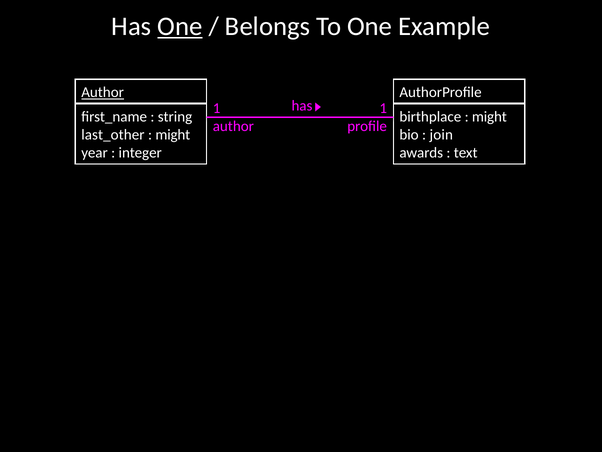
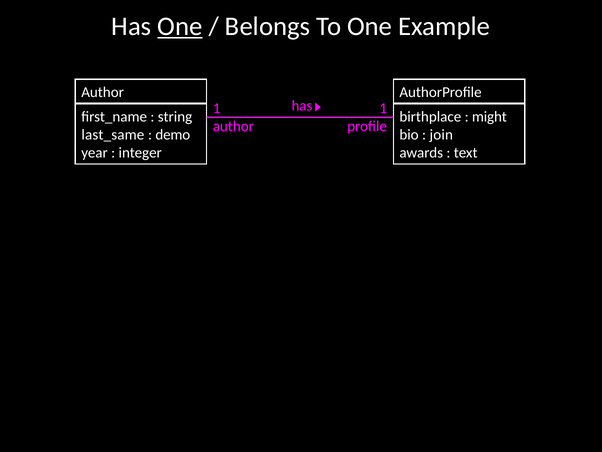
Author underline: present -> none (103, 92)
last_other: last_other -> last_same (113, 135)
might: might -> demo (173, 135)
